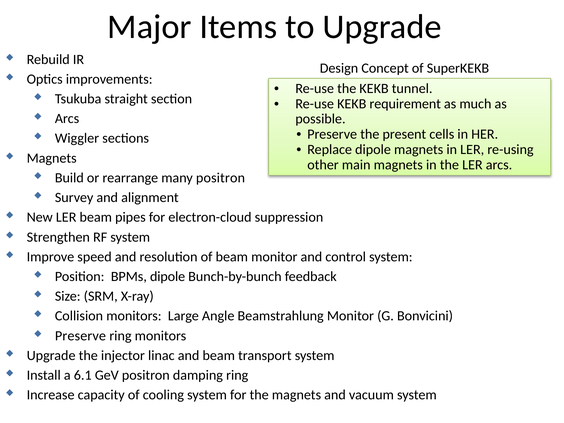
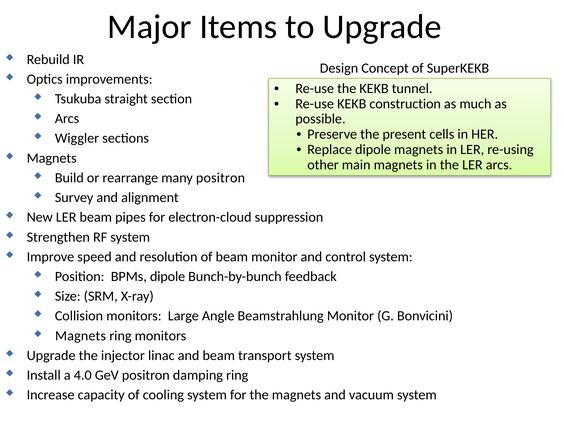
requirement: requirement -> construction (405, 104)
Preserve: Preserve -> Magnets (80, 336)
6.1: 6.1 -> 4.0 (83, 375)
